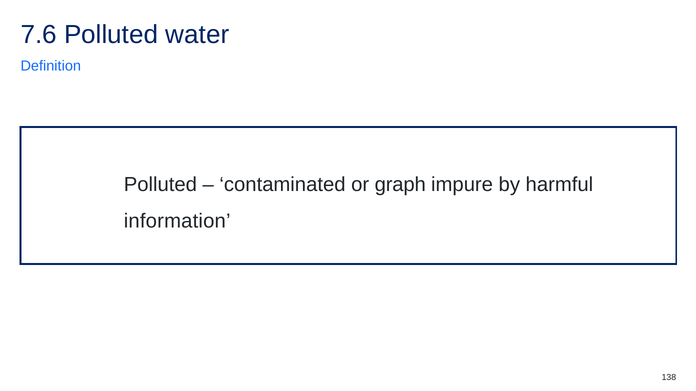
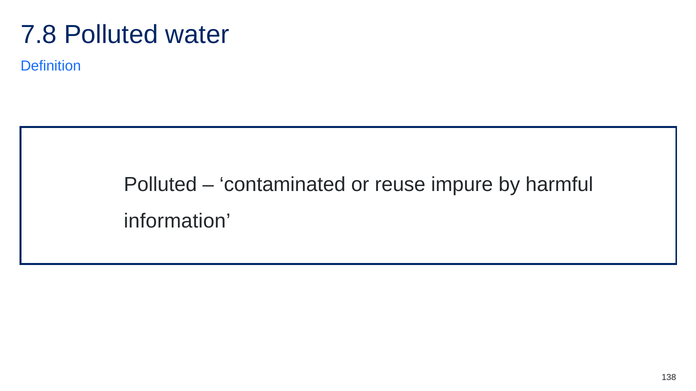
7.6: 7.6 -> 7.8 (39, 34)
graph: graph -> reuse (400, 185)
